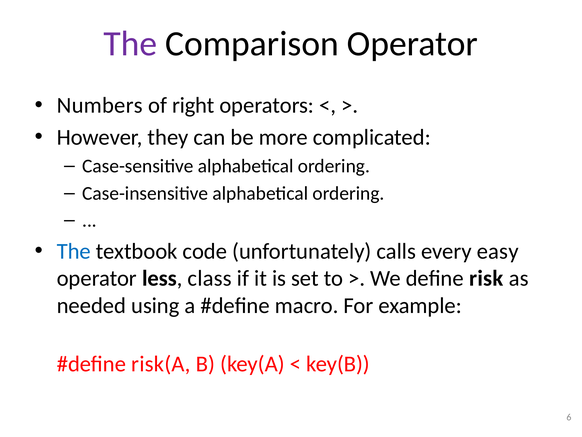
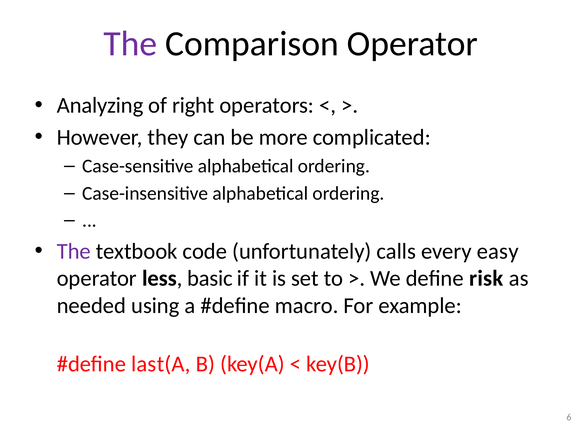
Numbers: Numbers -> Analyzing (100, 105)
The colour: blue -> purple (74, 251)
class: class -> basic (210, 278)
risk(A: risk(A -> last(A (161, 363)
